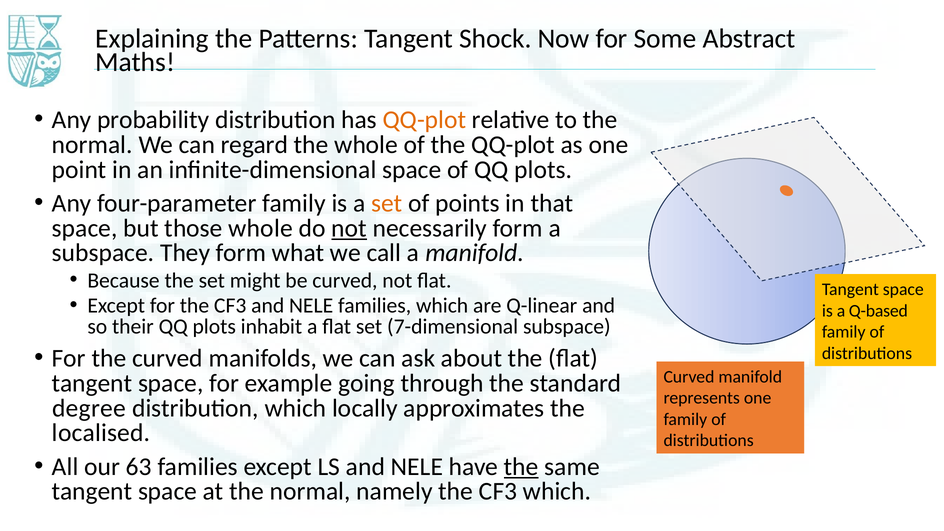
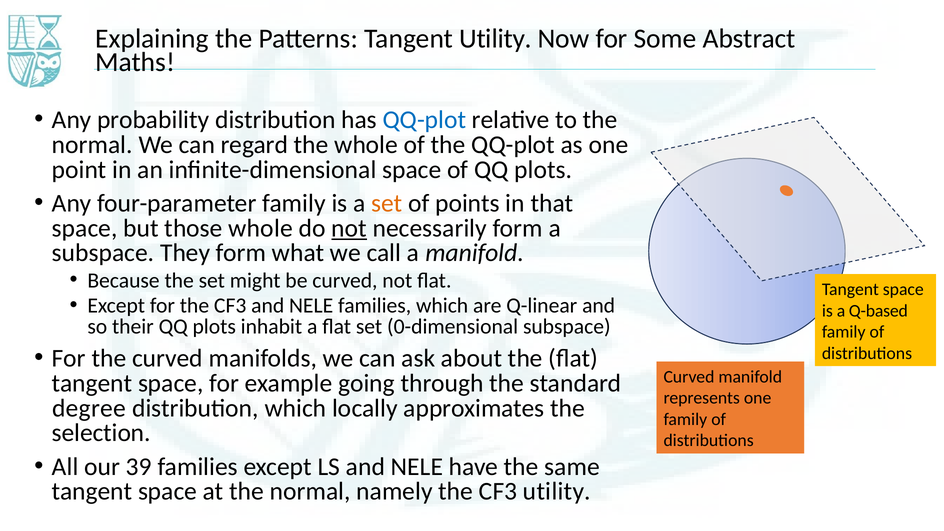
Tangent Shock: Shock -> Utility (495, 39)
QQ-plot colour: orange -> blue (424, 120)
7-dimensional: 7-dimensional -> 0-dimensional (453, 327)
localised: localised -> selection (101, 433)
63: 63 -> 39 (139, 467)
the underline: present -> none (521, 467)
CF3 which: which -> utility (557, 491)
